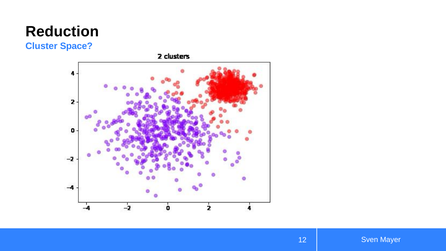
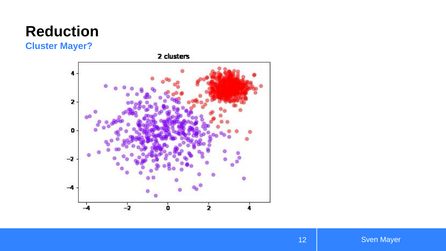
Cluster Space: Space -> Mayer (76, 46)
